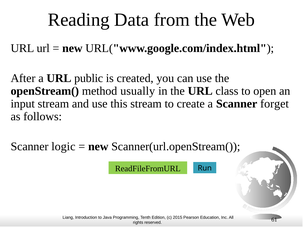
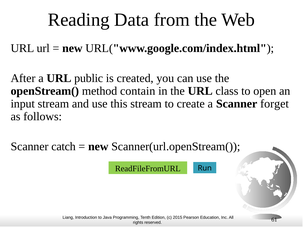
usually: usually -> contain (138, 91)
logic: logic -> catch (64, 147)
